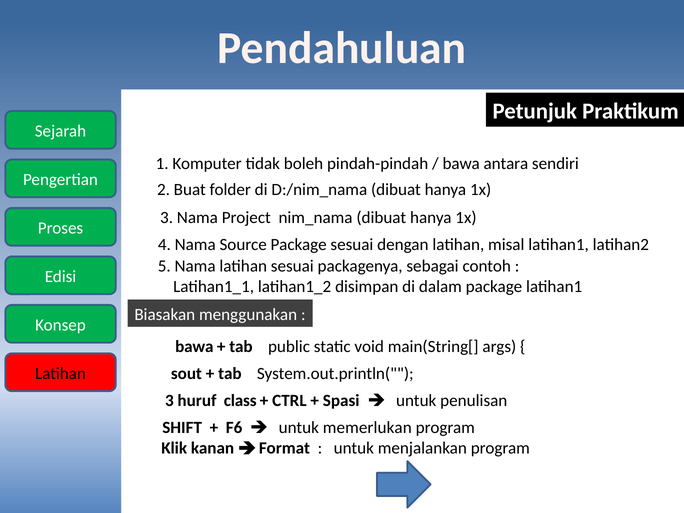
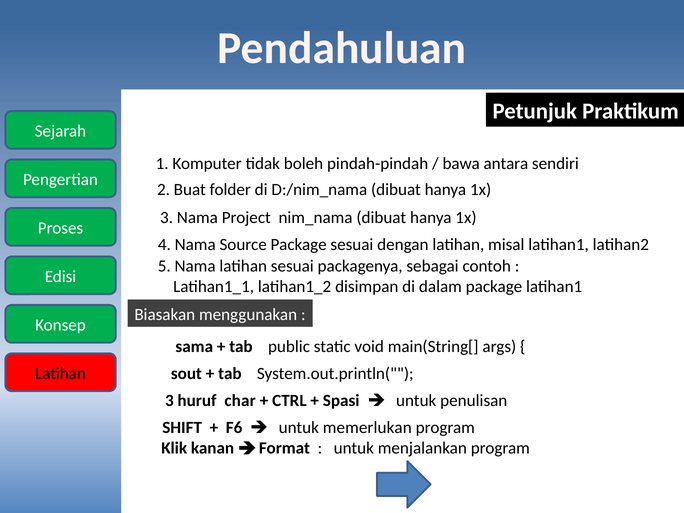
bawa: bawa -> sama (194, 347)
class: class -> char (240, 401)
